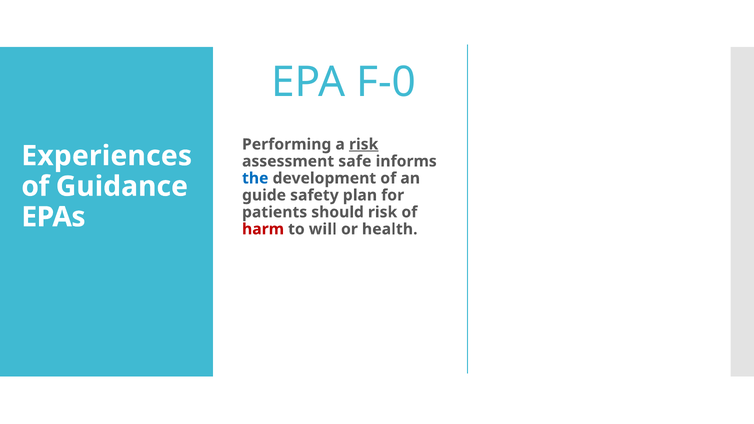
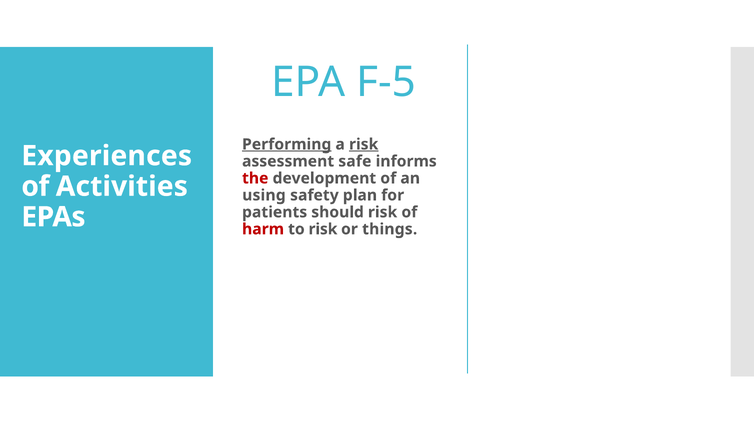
F-0: F-0 -> F-5 (386, 82)
Performing underline: none -> present (287, 144)
the colour: blue -> red (255, 178)
Guidance: Guidance -> Activities (122, 186)
guide: guide -> using (264, 195)
to will: will -> risk (323, 229)
health: health -> things (390, 229)
